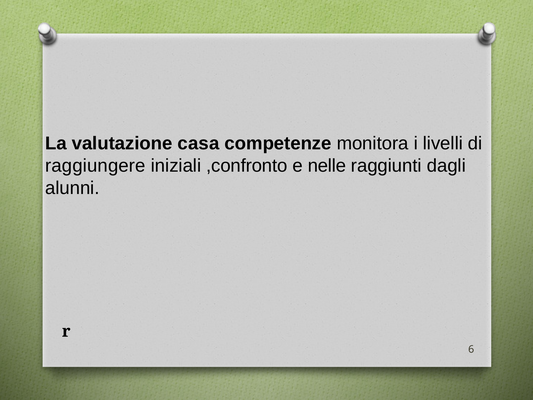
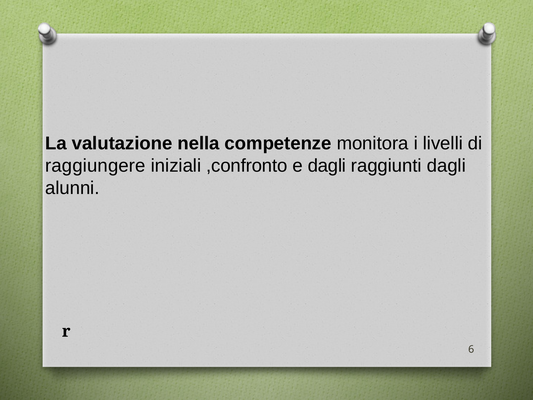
casa: casa -> nella (199, 143)
e nelle: nelle -> dagli (327, 166)
